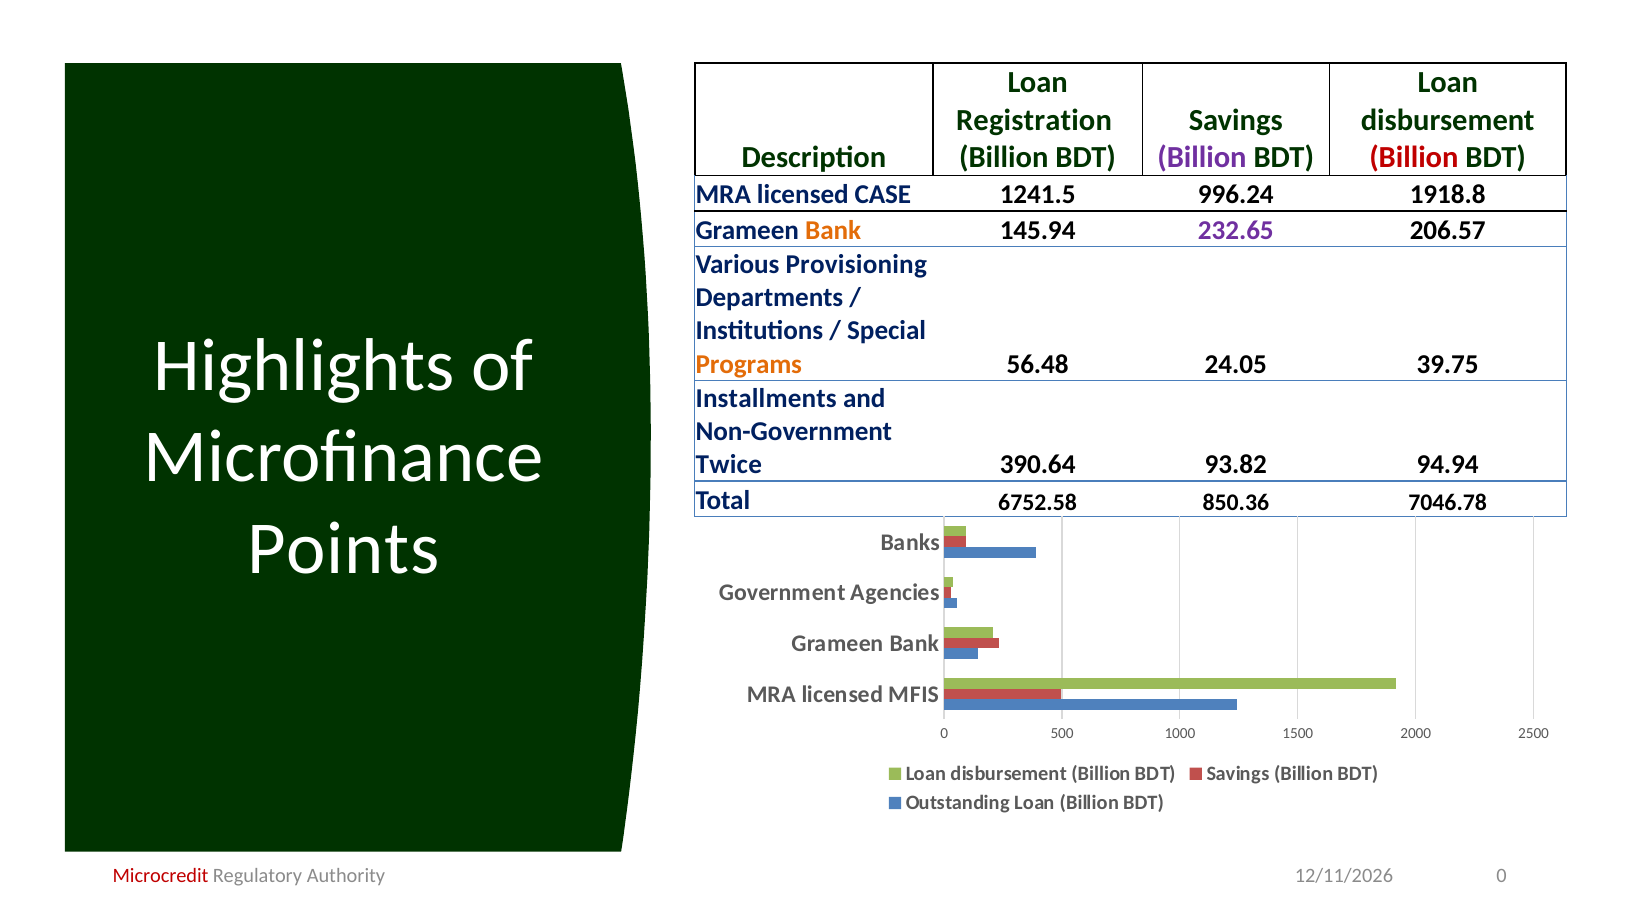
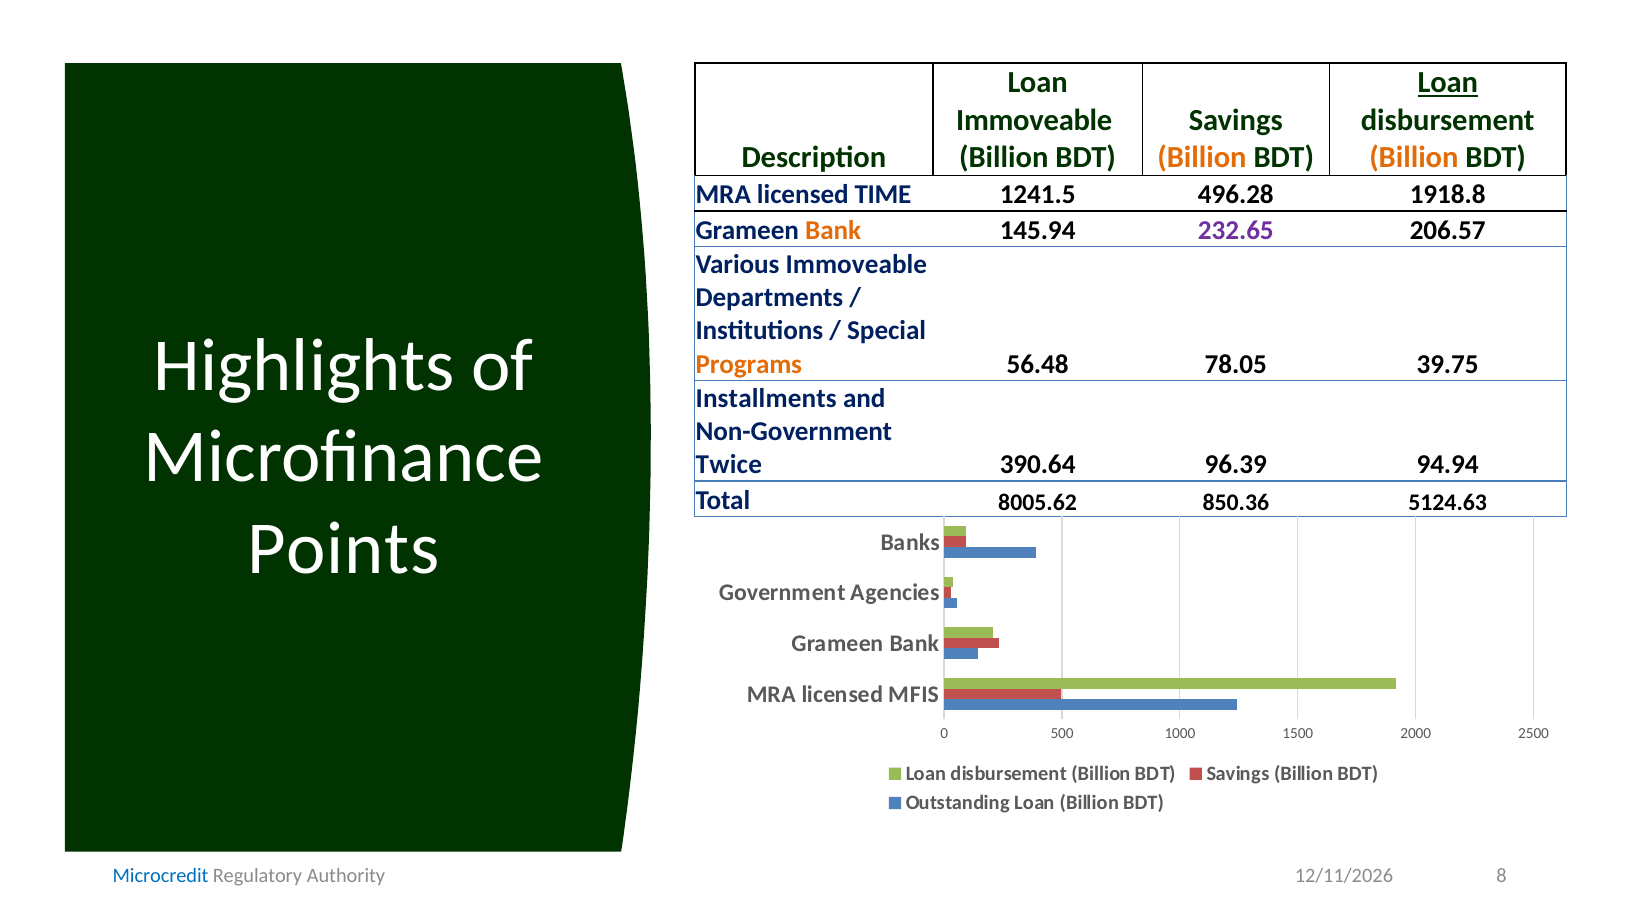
Loan underline: none -> present (1448, 83)
Registration: Registration -> Immoveable (1034, 120)
Billion colour: purple -> orange (1202, 157)
Billion colour: red -> orange (1414, 157)
CASE: CASE -> TIME (883, 195)
996.24: 996.24 -> 496.28 (1236, 195)
Various Provisioning: Provisioning -> Immoveable (856, 264)
24.05: 24.05 -> 78.05 (1236, 364)
93.82: 93.82 -> 96.39 (1236, 464)
6752.58: 6752.58 -> 8005.62 (1038, 502)
7046.78: 7046.78 -> 5124.63 (1448, 502)
Microcredit colour: red -> blue (161, 875)
Authority 0: 0 -> 8 (1502, 875)
